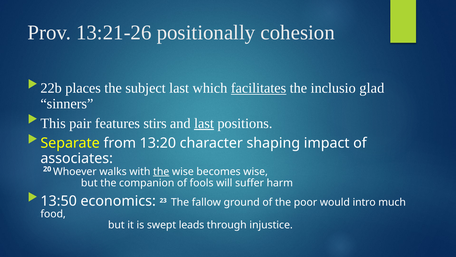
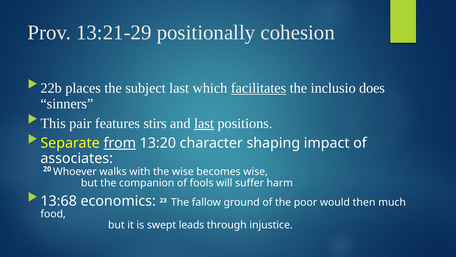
13:21-26: 13:21-26 -> 13:21-29 (114, 33)
glad: glad -> does (372, 88)
from underline: none -> present (120, 143)
the underline: present -> none (161, 171)
13:50: 13:50 -> 13:68 (59, 201)
intro: intro -> then (364, 202)
